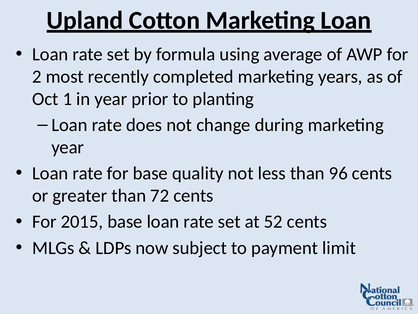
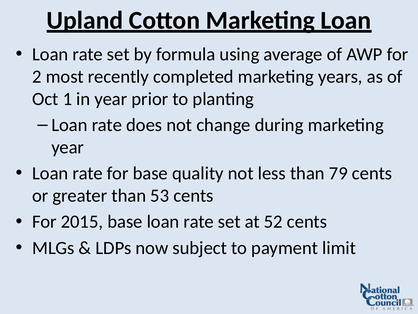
96: 96 -> 79 (338, 173)
72: 72 -> 53 (160, 195)
